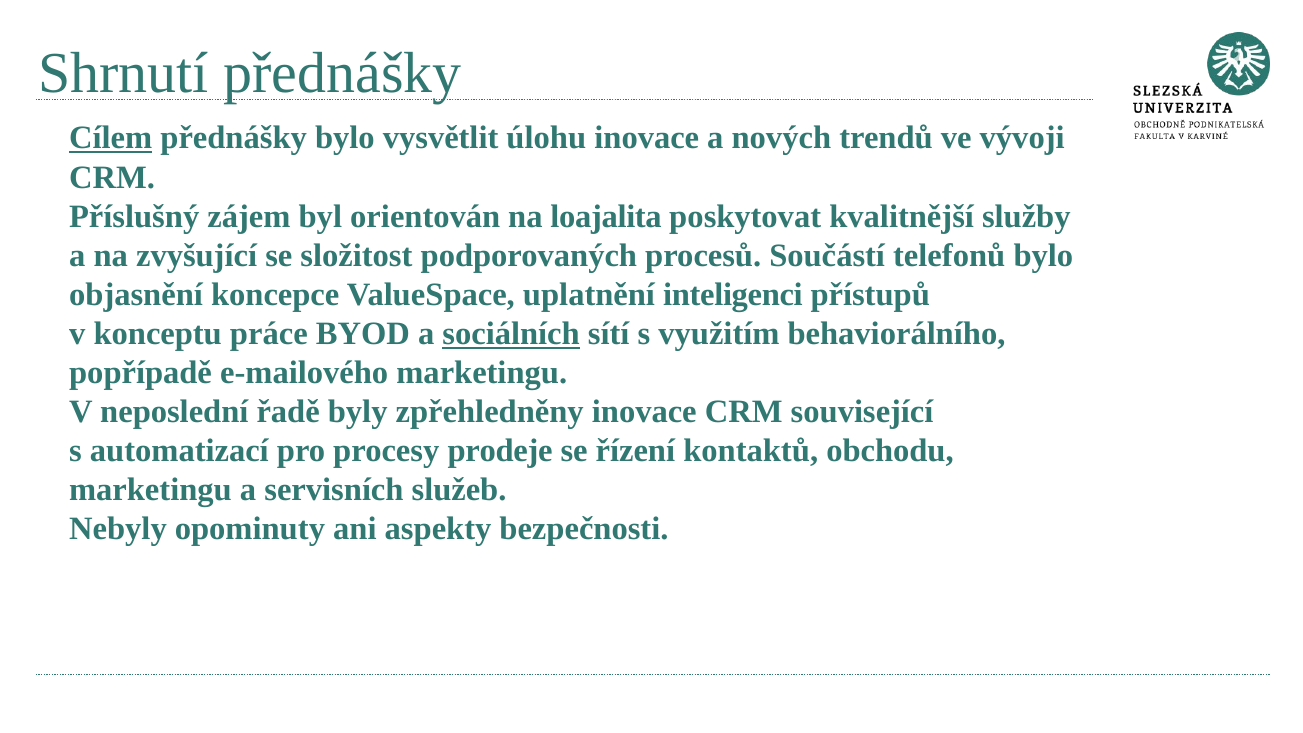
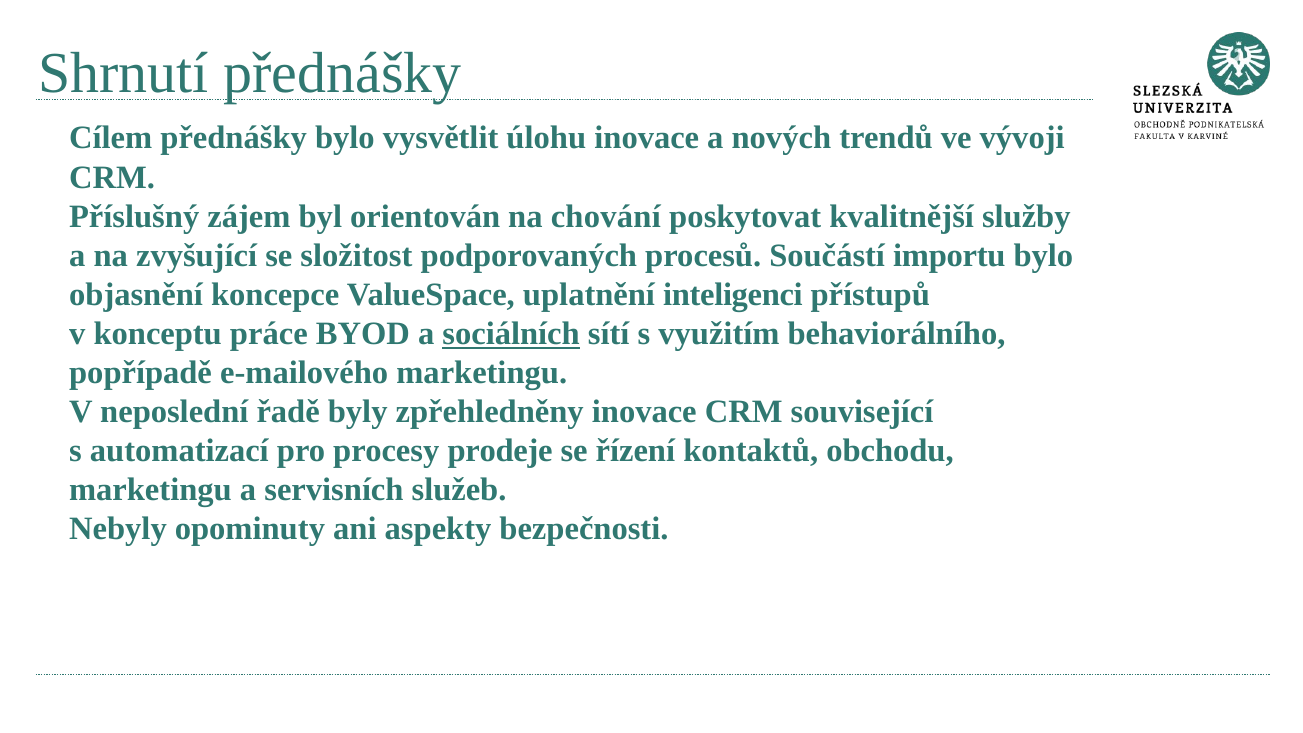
Cílem underline: present -> none (111, 138)
loajalita: loajalita -> chování (606, 216)
telefonů: telefonů -> importu (949, 255)
